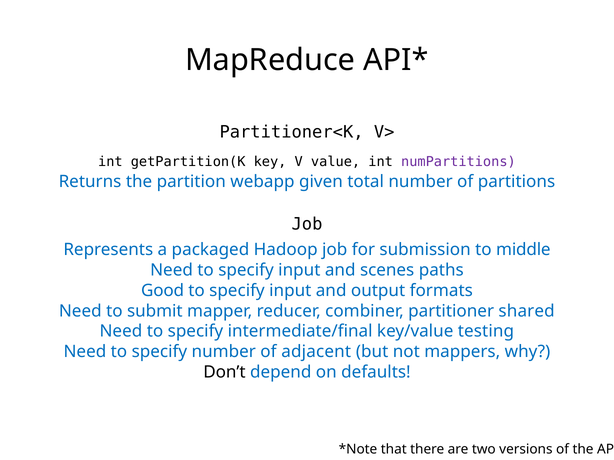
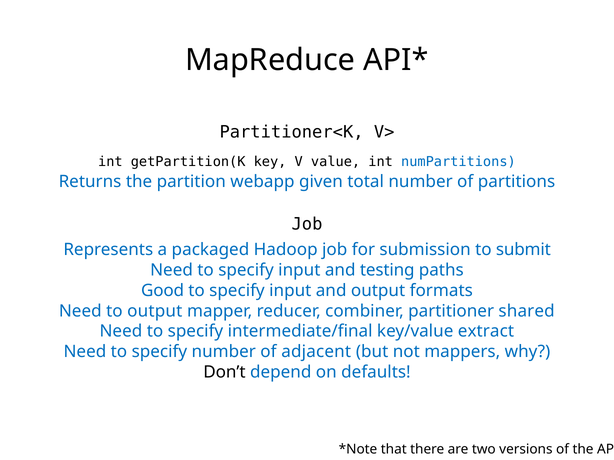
numPartitions colour: purple -> blue (458, 162)
middle: middle -> submit (523, 250)
scenes: scenes -> testing (387, 270)
to submit: submit -> output (155, 311)
testing: testing -> extract (486, 332)
